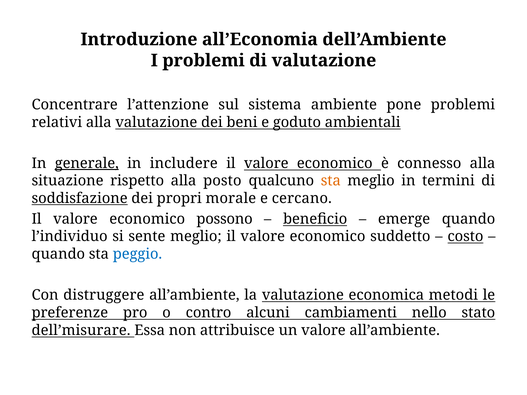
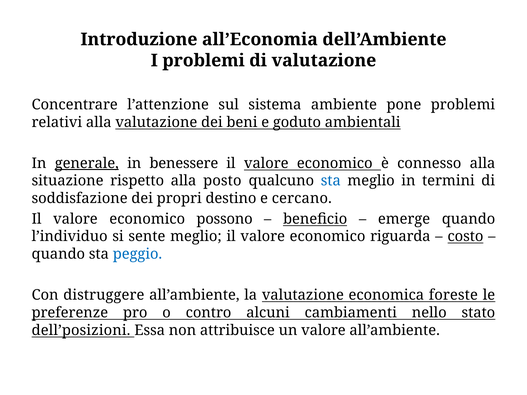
includere: includere -> benessere (184, 163)
sta colour: orange -> blue (331, 181)
soddisfazione underline: present -> none (80, 199)
morale: morale -> destino (231, 199)
suddetto: suddetto -> riguarda (400, 237)
metodi: metodi -> foreste (453, 295)
dell’misurare: dell’misurare -> dell’posizioni (81, 330)
